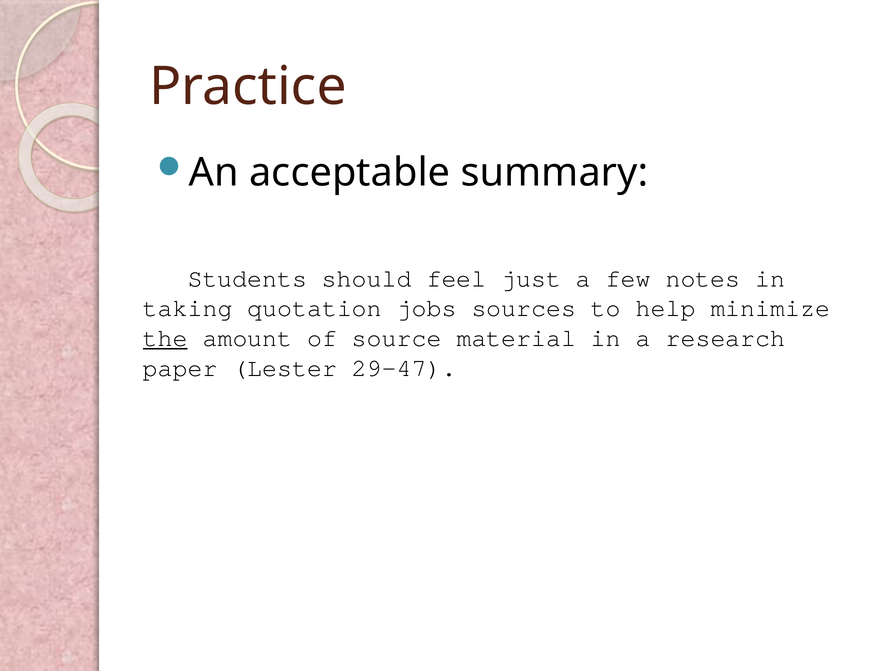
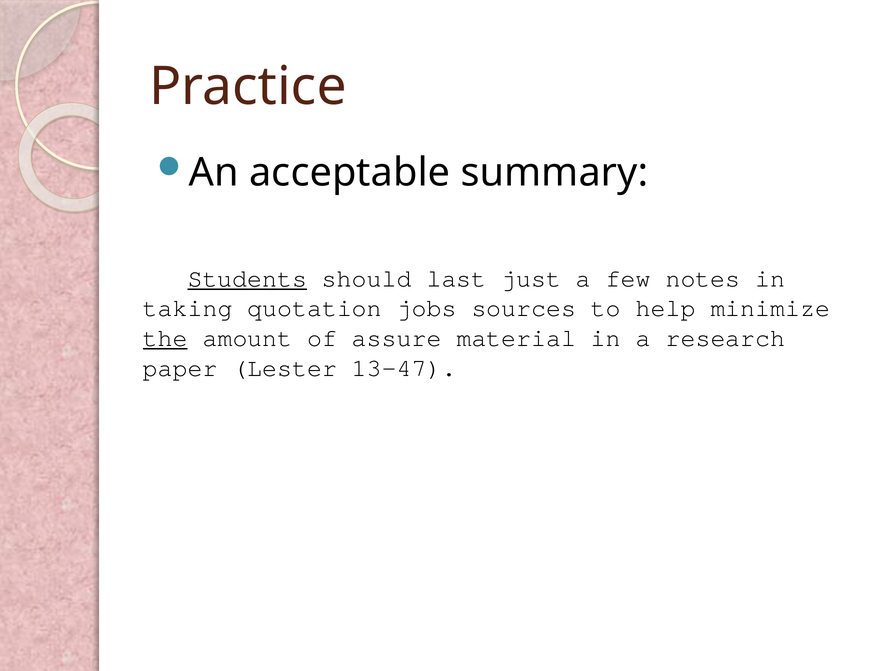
Students underline: none -> present (247, 278)
feel: feel -> last (456, 278)
source: source -> assure (397, 338)
29-47: 29-47 -> 13-47 (404, 368)
